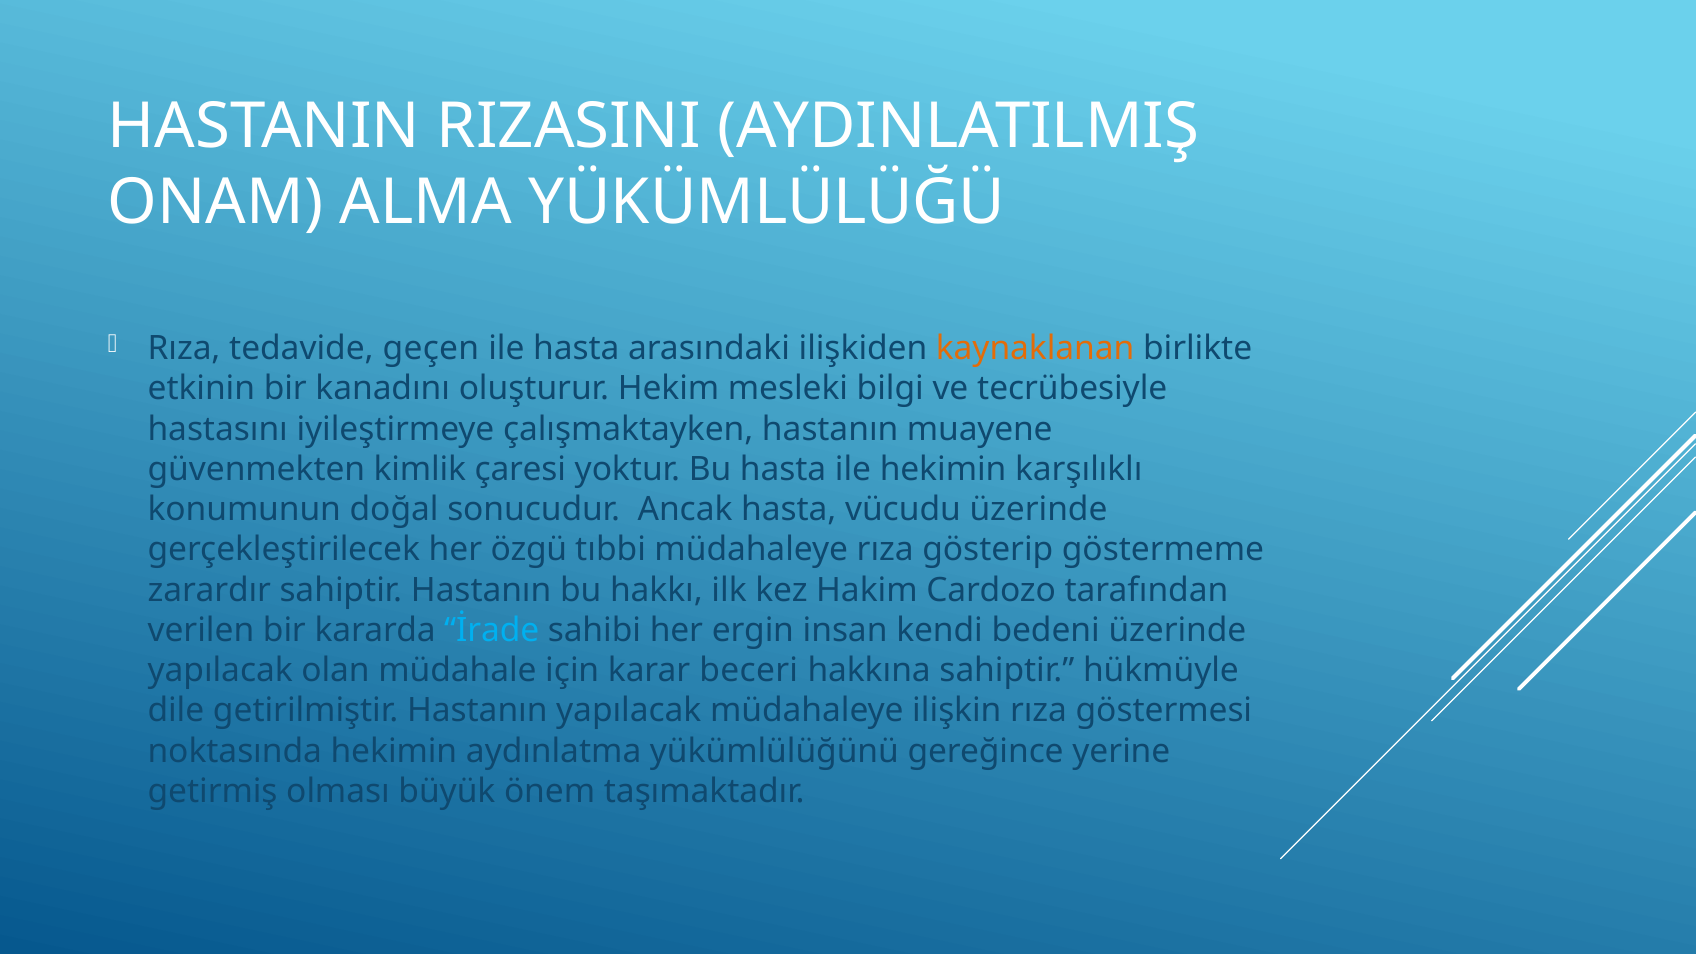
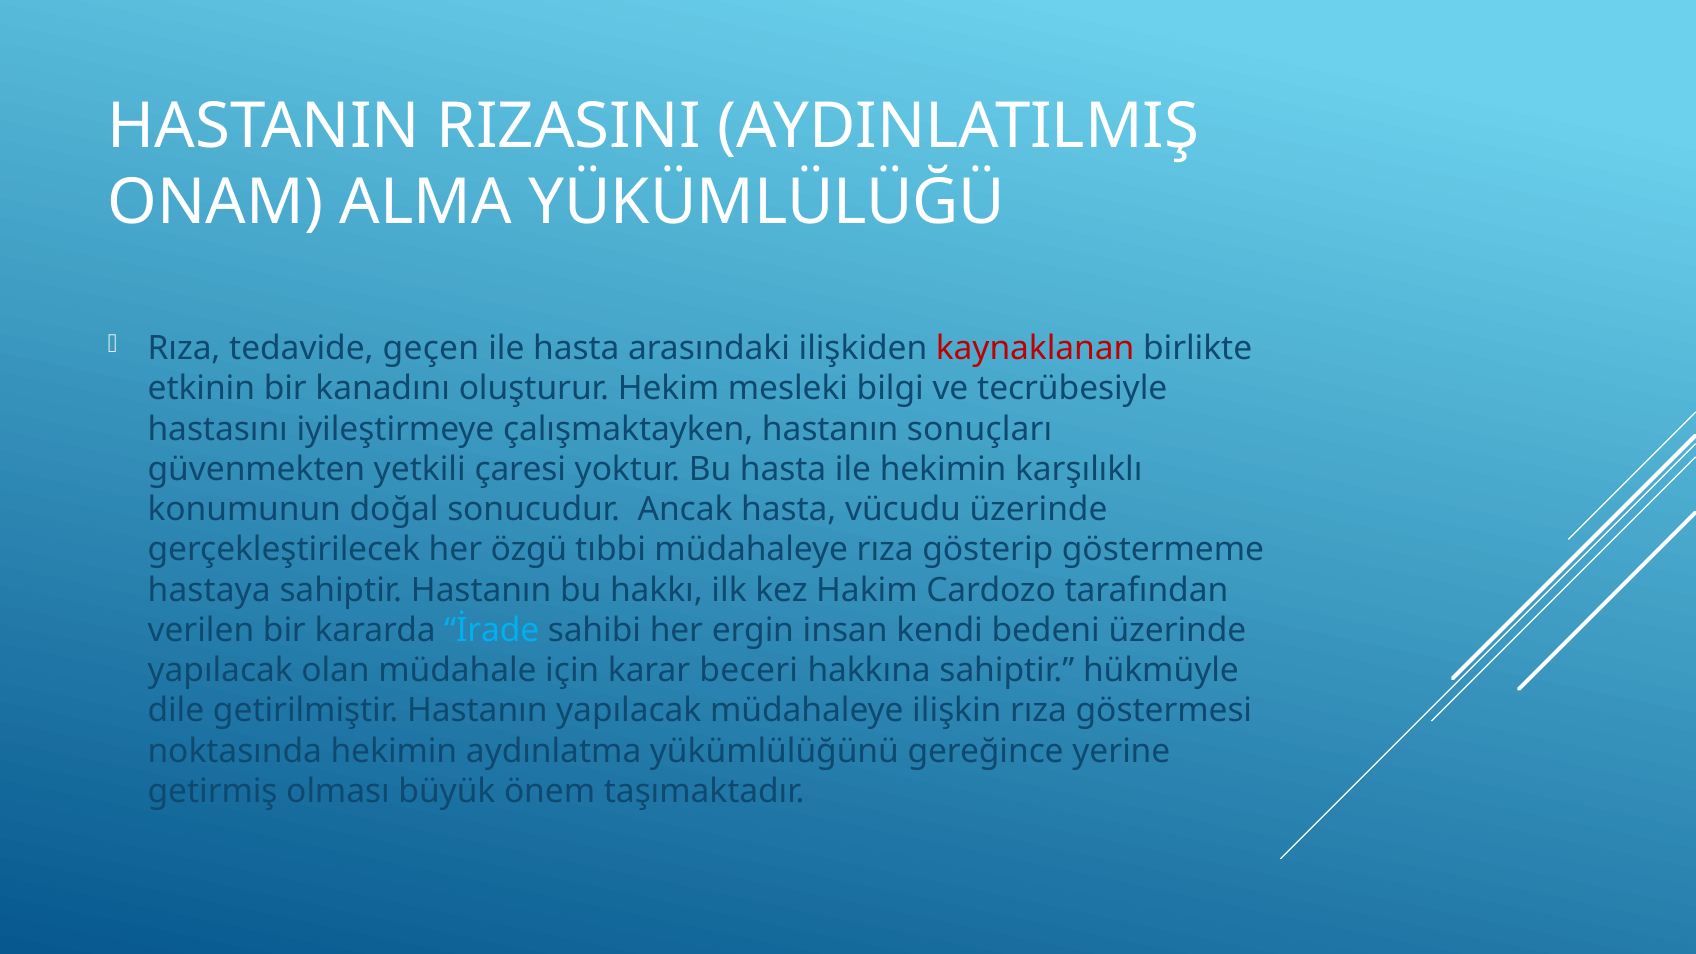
kaynaklanan colour: orange -> red (1035, 348)
muayene: muayene -> sonuçları (980, 429)
kimlik: kimlik -> yetkili (420, 469)
zarardır: zarardır -> hastaya (209, 590)
